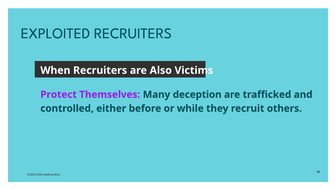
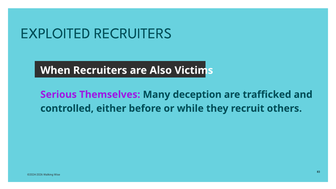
Protect: Protect -> Serious (59, 95)
